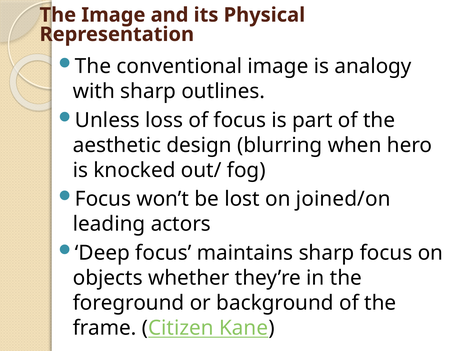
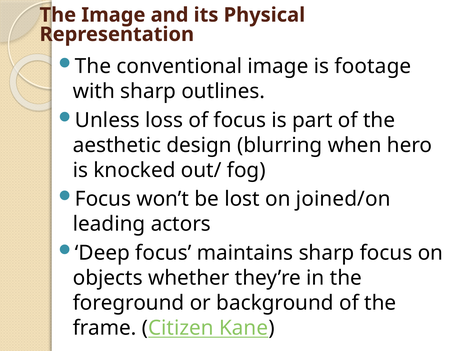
analogy: analogy -> footage (373, 66)
